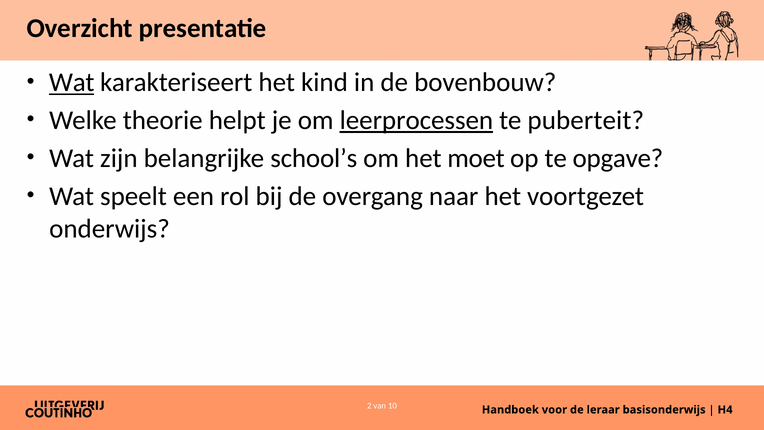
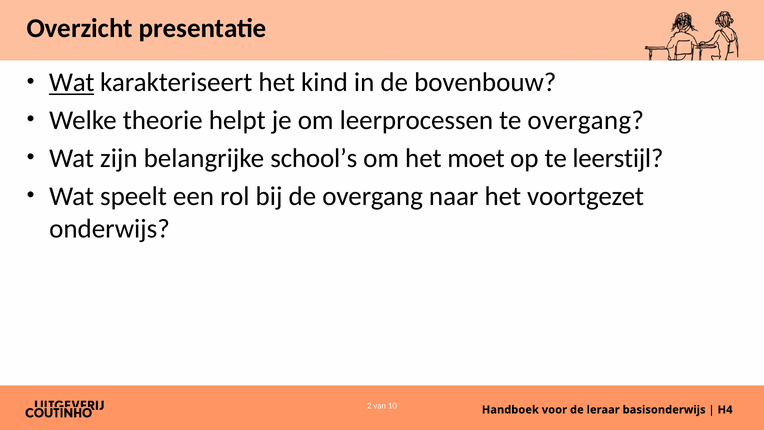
leerprocessen underline: present -> none (416, 120)
te puberteit: puberteit -> overgang (586, 120)
opgave: opgave -> leerstijl (618, 158)
